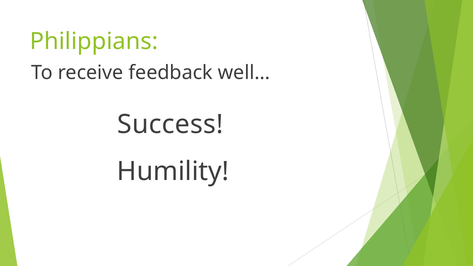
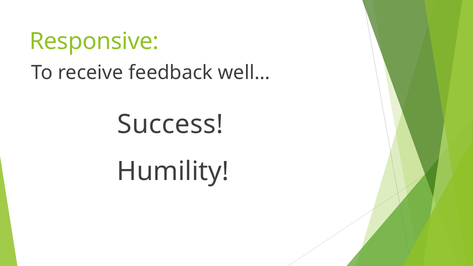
Philippians: Philippians -> Responsive (94, 41)
